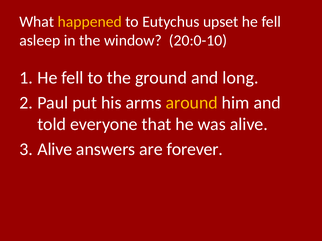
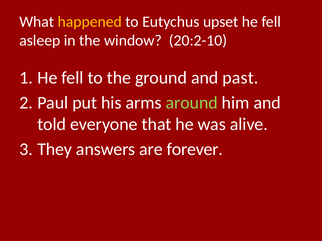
20:0-10: 20:0-10 -> 20:2-10 (198, 41)
long: long -> past (240, 78)
around colour: yellow -> light green (192, 103)
Alive: Alive -> They (55, 149)
